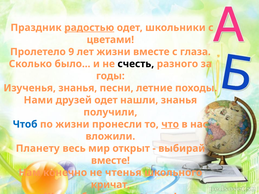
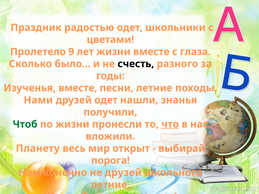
радостью underline: present -> none (89, 28)
Изученья знанья: знанья -> вместе (78, 88)
Чтоб colour: blue -> green (25, 124)
вместе: вместе -> порога (110, 161)
не чтенья: чтенья -> друзей (123, 173)
кричат: кричат -> летние (110, 185)
